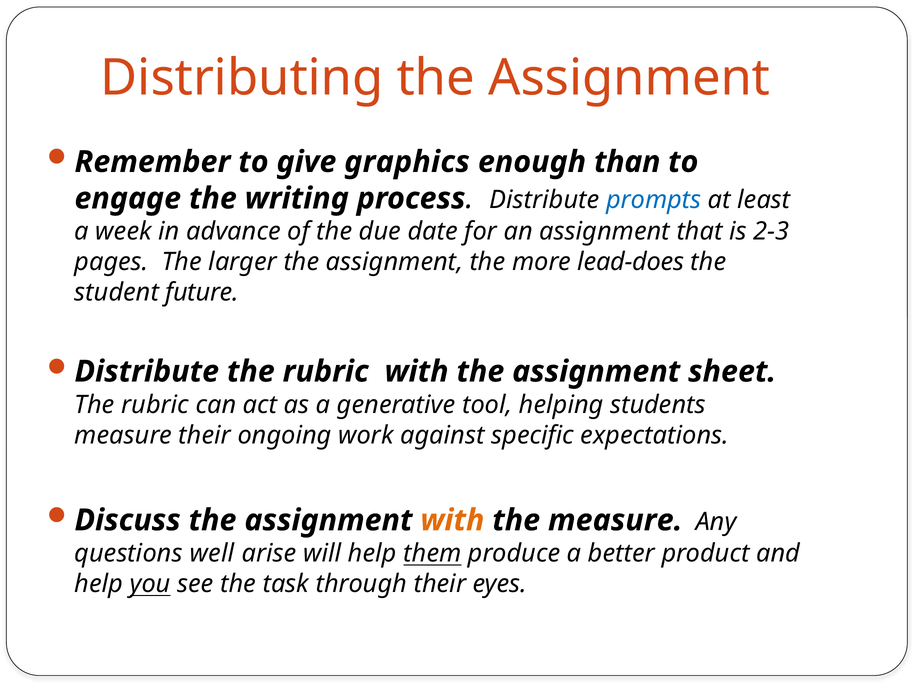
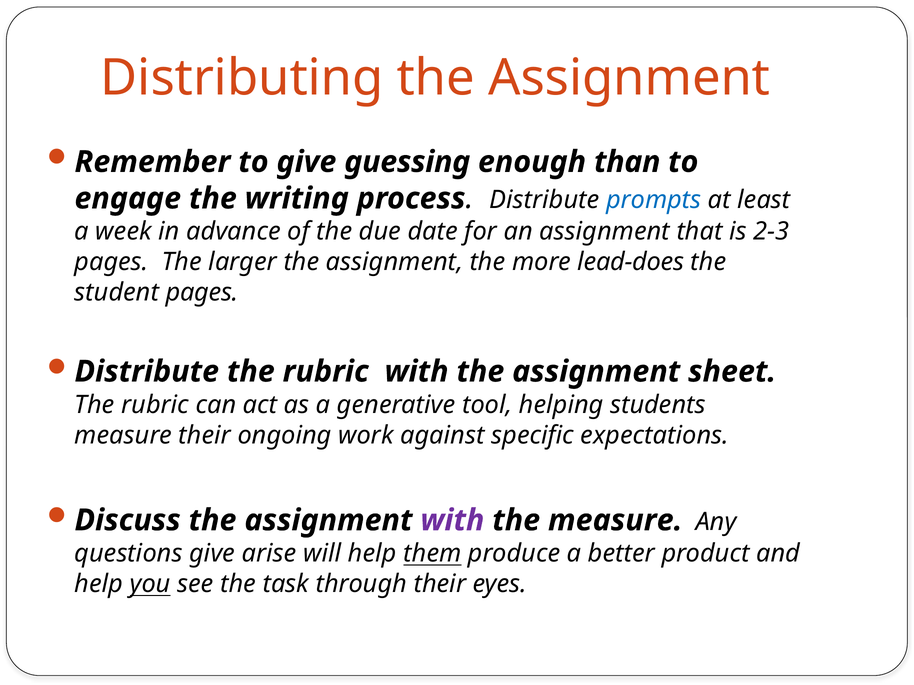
graphics: graphics -> guessing (407, 162)
student future: future -> pages (202, 293)
with colour: orange -> purple (452, 521)
questions well: well -> give (212, 554)
